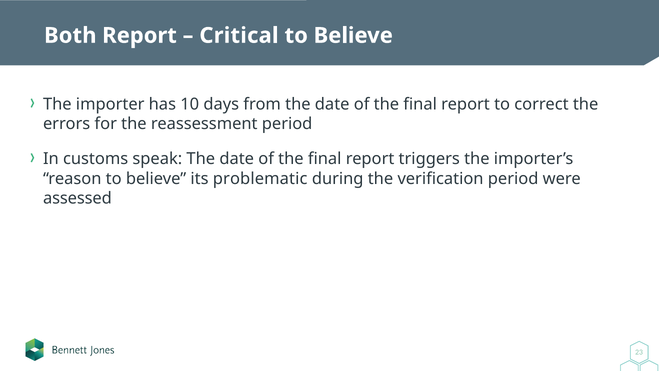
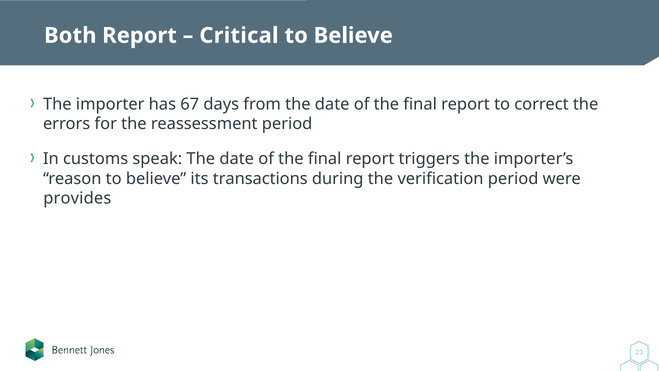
10: 10 -> 67 (190, 104)
problematic: problematic -> transactions (260, 179)
assessed: assessed -> provides (77, 198)
